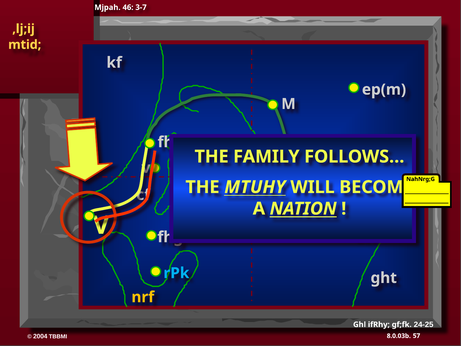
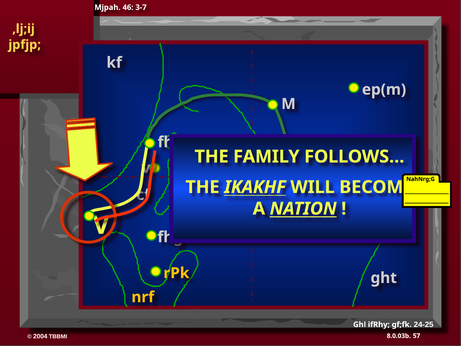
mtid: mtid -> jpfjp (25, 45)
MTUHY: MTUHY -> IKAKHF (255, 187)
rPk colour: light blue -> yellow (176, 273)
